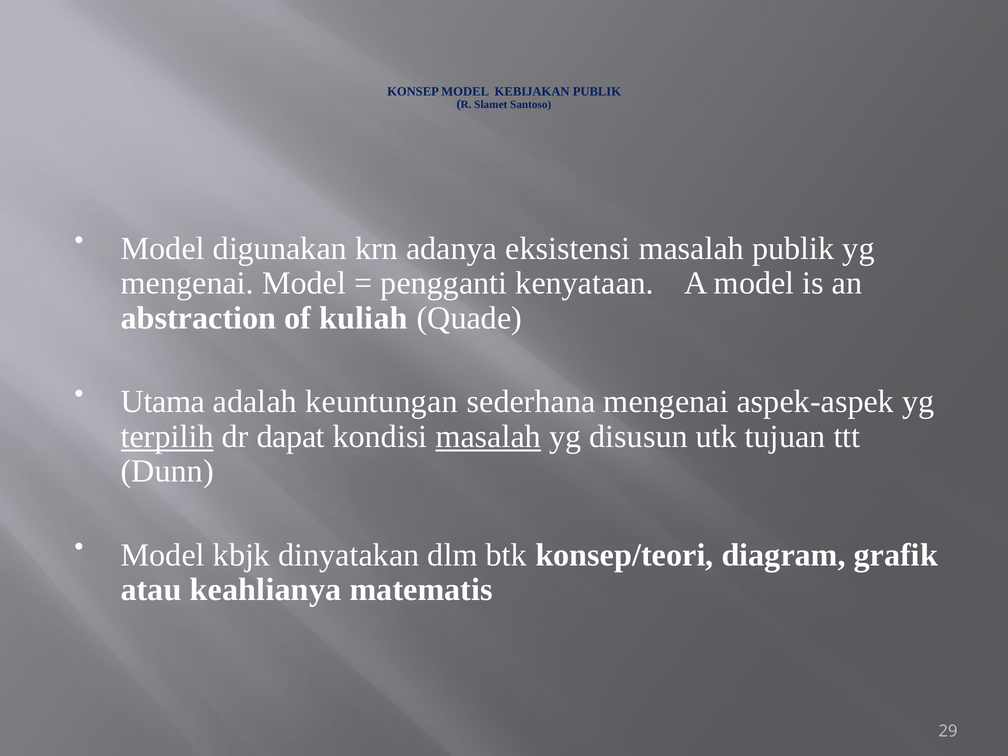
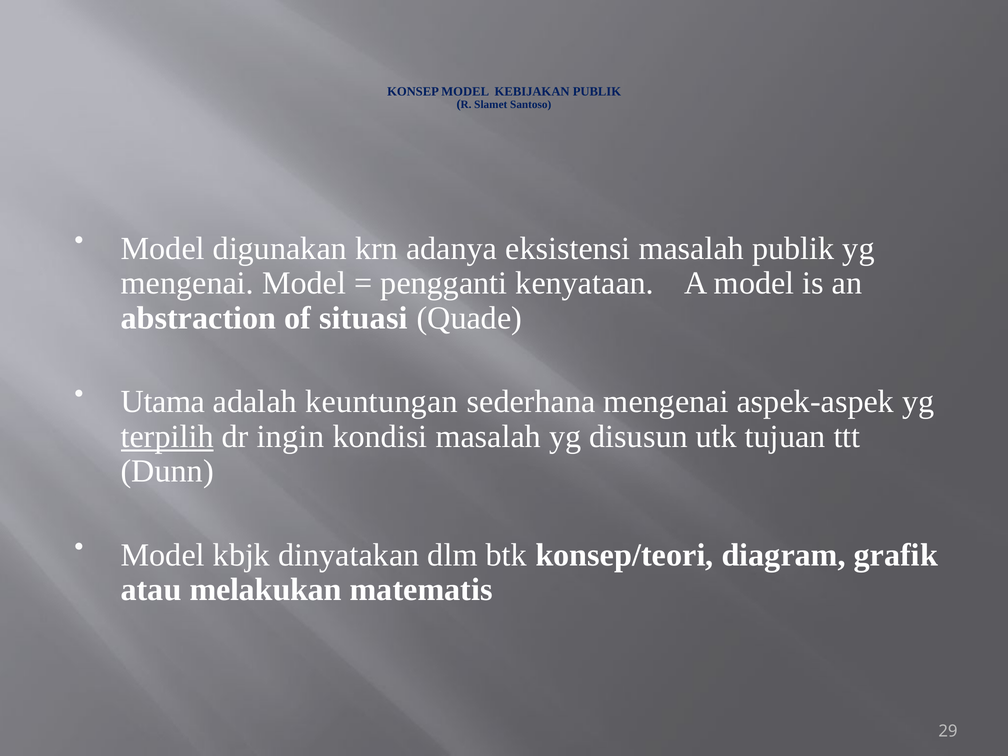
kuliah: kuliah -> situasi (363, 318)
dapat: dapat -> ingin (290, 437)
masalah underline: present -> none (488, 437)
keahlianya: keahlianya -> melakukan (266, 590)
